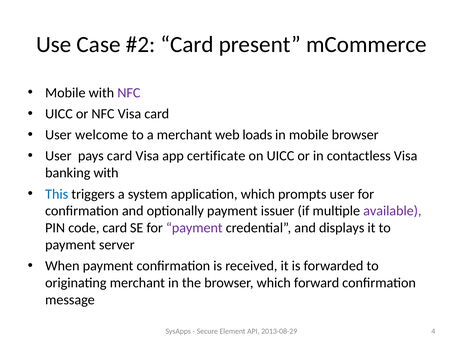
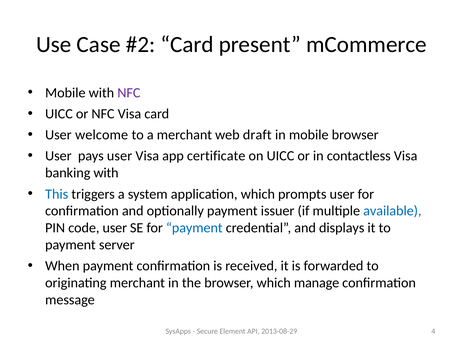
loads: loads -> draft (257, 135)
pays card: card -> user (120, 156)
available colour: purple -> blue (392, 211)
code card: card -> user (115, 228)
payment colour: purple -> blue (194, 228)
forward: forward -> manage (317, 283)
